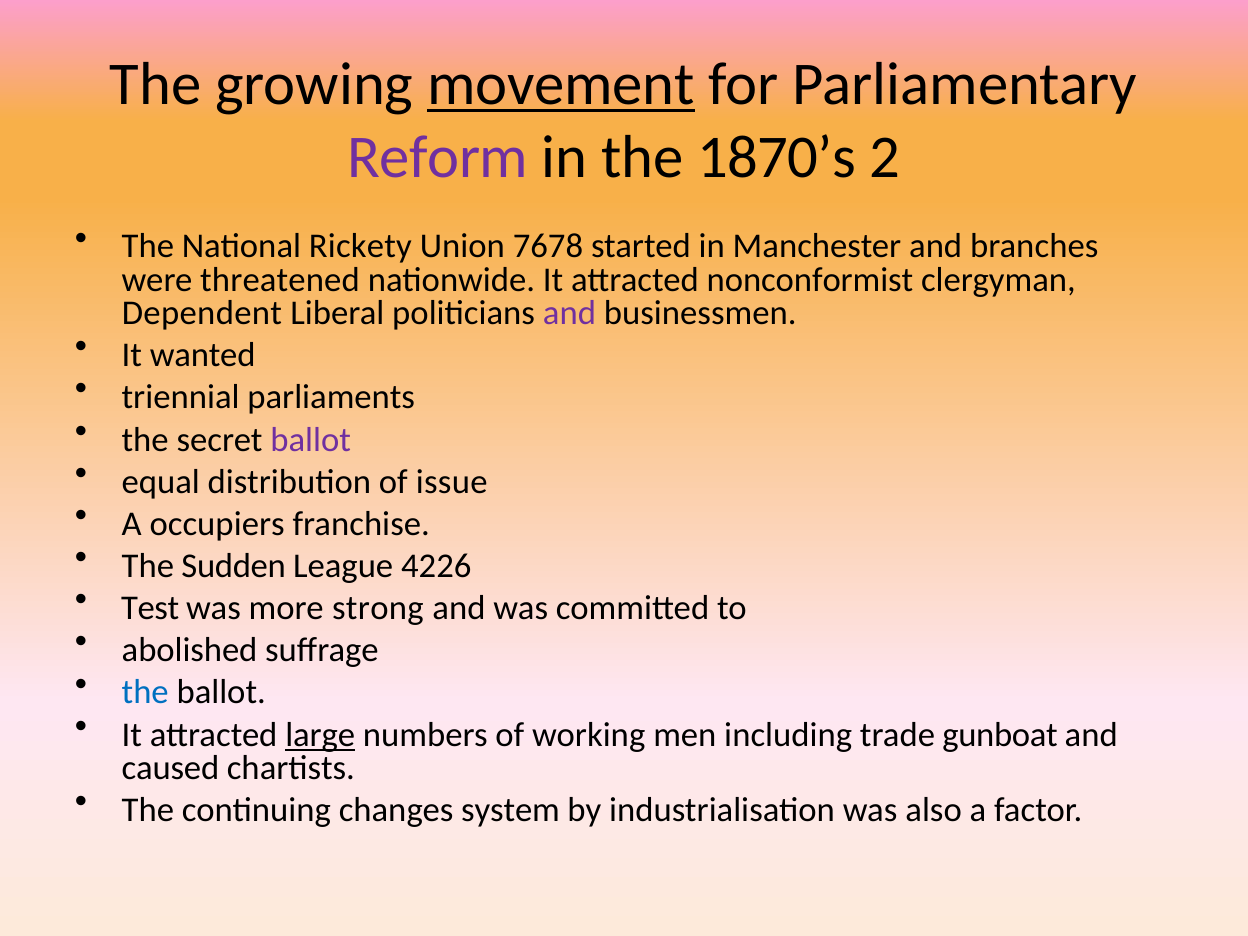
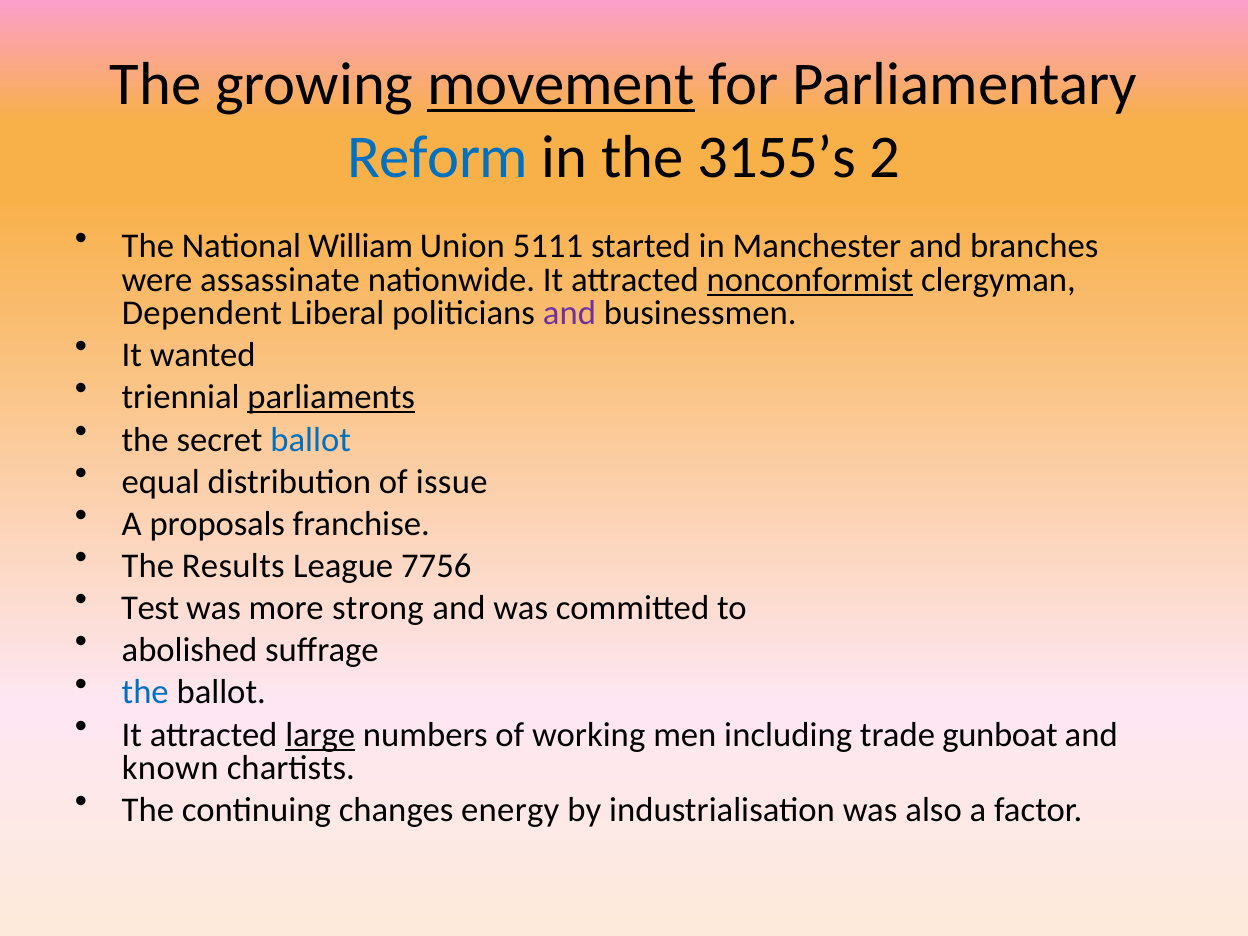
Reform colour: purple -> blue (438, 157)
1870’s: 1870’s -> 3155’s (777, 157)
Rickety: Rickety -> William (361, 247)
7678: 7678 -> 5111 (548, 247)
threatened: threatened -> assassinate (280, 280)
nonconformist underline: none -> present (810, 280)
parliaments underline: none -> present (331, 397)
ballot colour: purple -> blue (311, 440)
occupiers: occupiers -> proposals (217, 524)
Sudden: Sudden -> Results (233, 566)
4226: 4226 -> 7756 (436, 566)
caused: caused -> known (170, 768)
system: system -> energy (510, 810)
